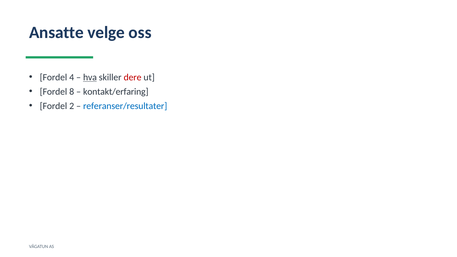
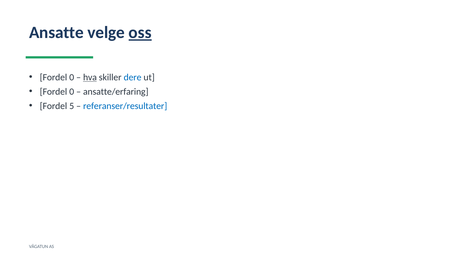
oss underline: none -> present (140, 33)
4: 4 -> 0 (72, 77)
dere colour: red -> blue (133, 77)
8: 8 -> 0 (72, 92)
kontakt/erfaring: kontakt/erfaring -> ansatte/erfaring (116, 92)
2: 2 -> 5 (72, 106)
